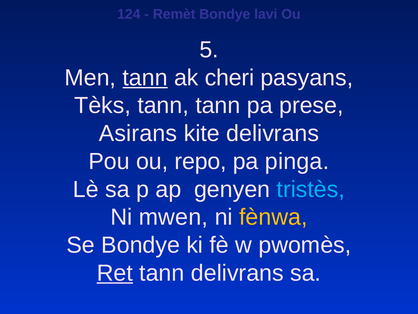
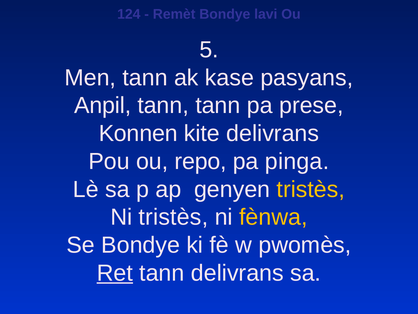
tann underline: present -> none (145, 78)
cheri: cheri -> kase (230, 78)
Tèks: Tèks -> Anpil (103, 105)
Asirans: Asirans -> Konnen (138, 133)
tristès colour: light blue -> yellow (311, 189)
Ni mwen: mwen -> tristès (173, 217)
